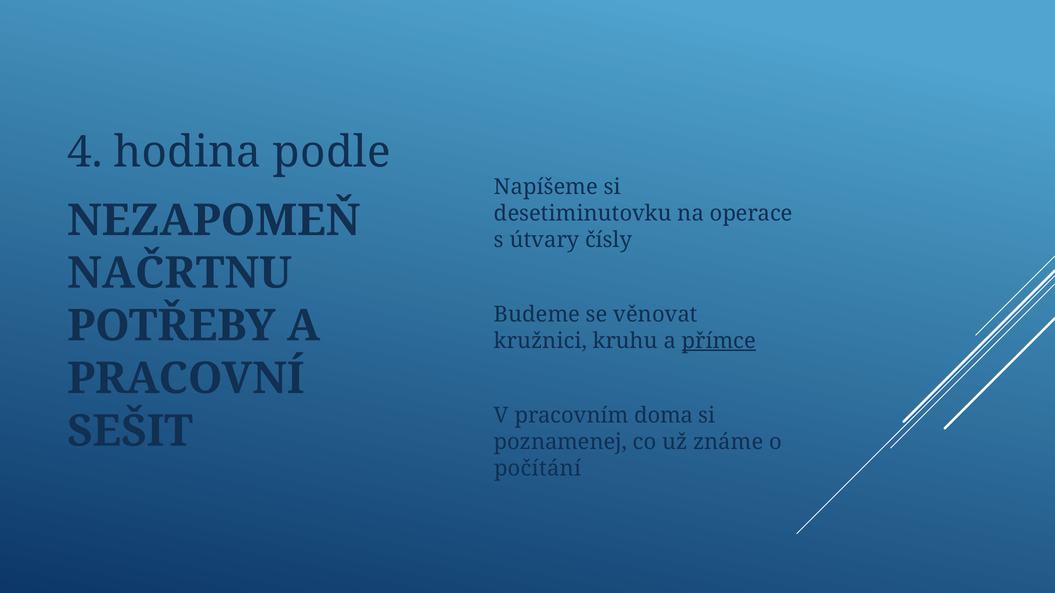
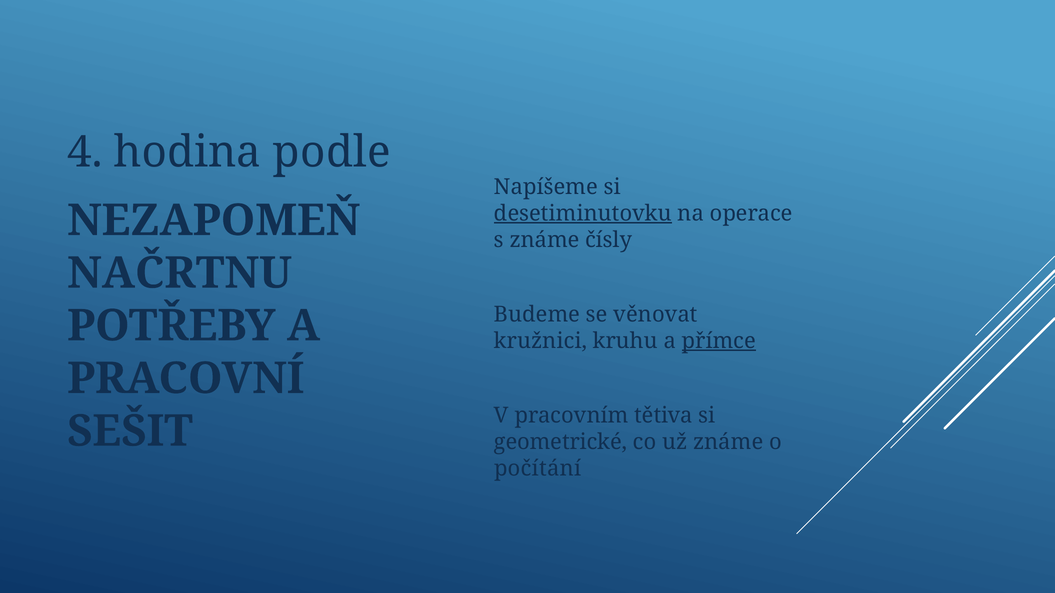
desetiminutovku underline: none -> present (583, 214)
s útvary: útvary -> známe (545, 240)
doma: doma -> tětiva (664, 416)
poznamenej: poznamenej -> geometrické (561, 442)
